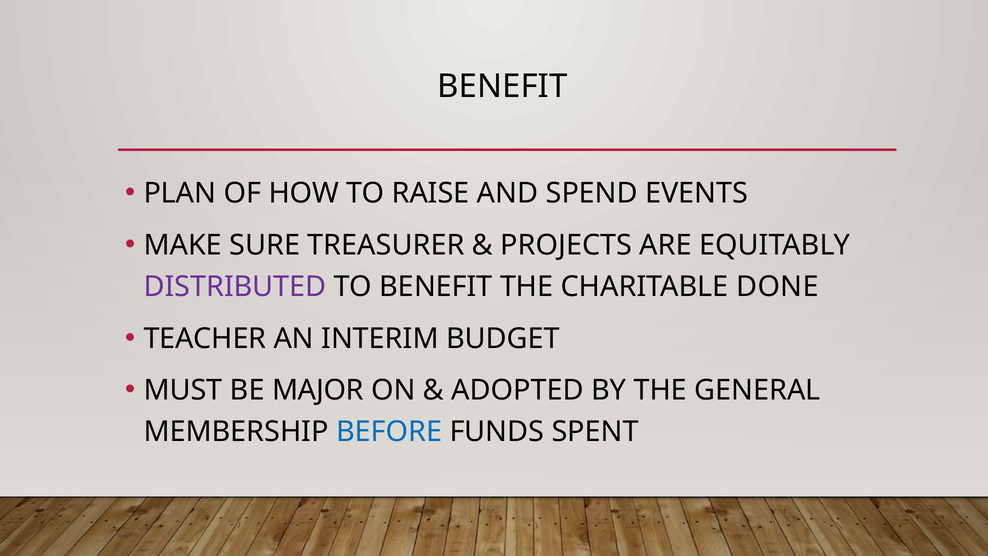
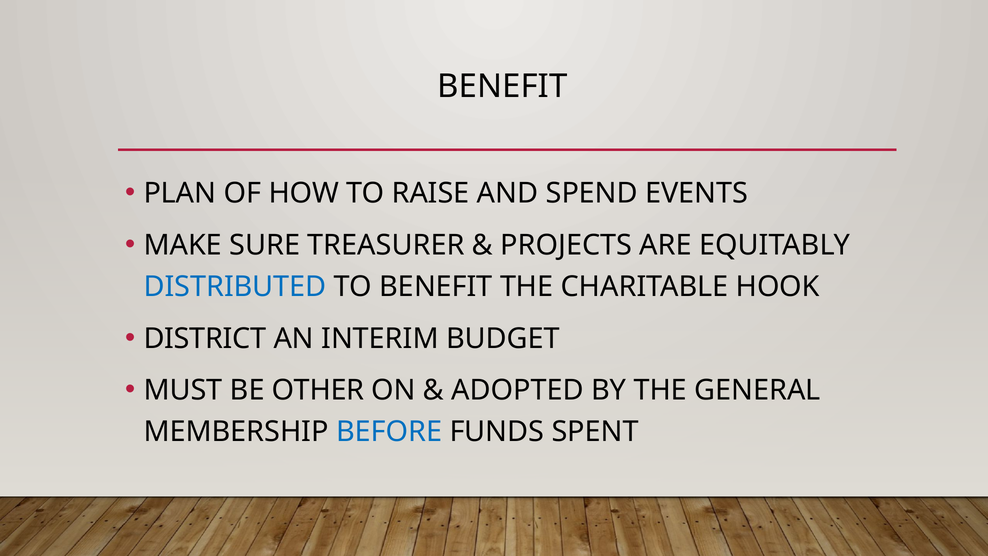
DISTRIBUTED colour: purple -> blue (235, 287)
DONE: DONE -> HOOK (778, 287)
TEACHER: TEACHER -> DISTRICT (205, 338)
MAJOR: MAJOR -> OTHER (318, 390)
